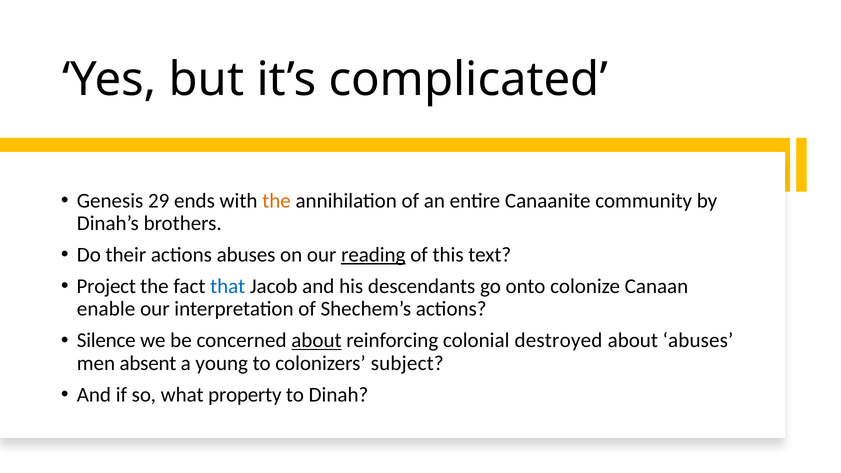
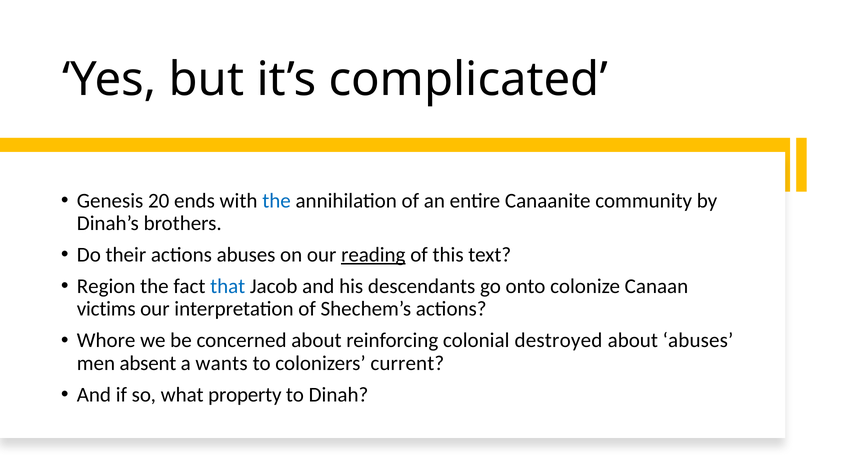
29: 29 -> 20 (159, 201)
the colour: orange -> blue (277, 201)
Project: Project -> Region (106, 286)
enable: enable -> victims (106, 309)
Silence: Silence -> Whore (106, 340)
about underline: present -> none (316, 340)
young: young -> wants (222, 363)
subject: subject -> current (407, 363)
